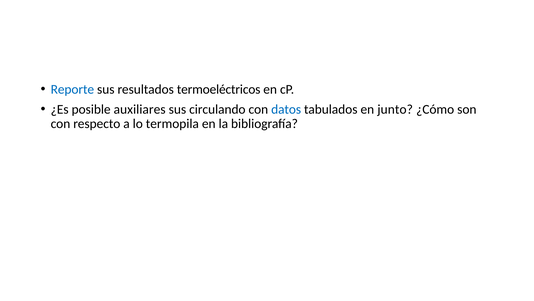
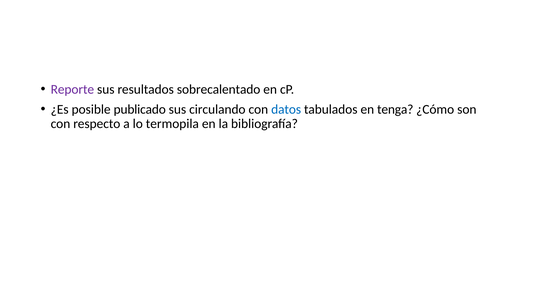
Reporte colour: blue -> purple (72, 89)
termoeléctricos: termoeléctricos -> sobrecalentado (219, 89)
auxiliares: auxiliares -> publicado (140, 109)
junto: junto -> tenga (395, 109)
